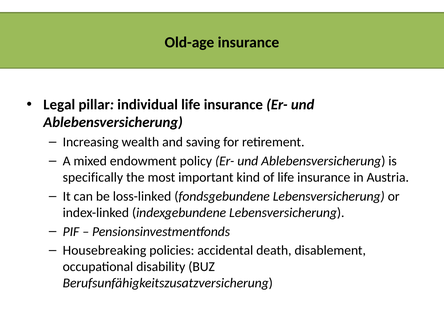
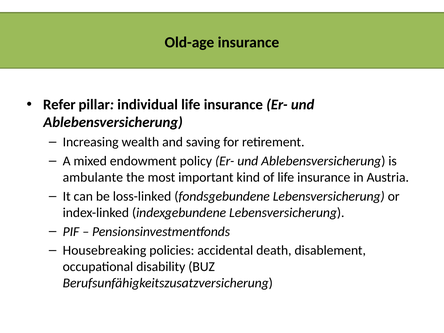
Legal: Legal -> Refer (59, 105)
specifically: specifically -> ambulante (93, 177)
